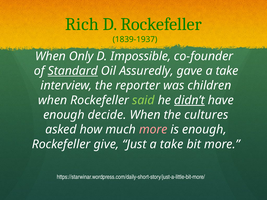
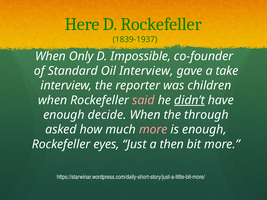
Rich: Rich -> Here (82, 24)
Standard underline: present -> none (73, 71)
Oil Assuredly: Assuredly -> Interview (146, 71)
said colour: light green -> pink (143, 100)
cultures: cultures -> through (206, 115)
give: give -> eyes (106, 144)
Just a take: take -> then (172, 144)
